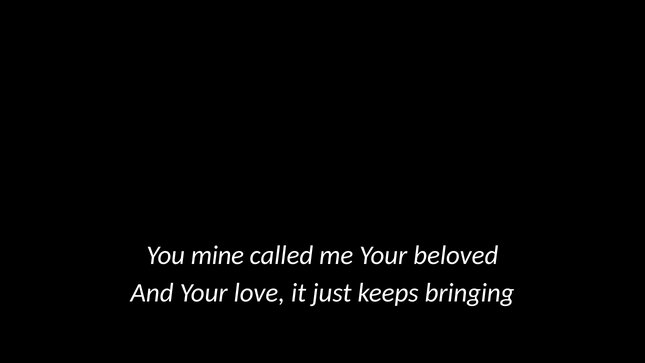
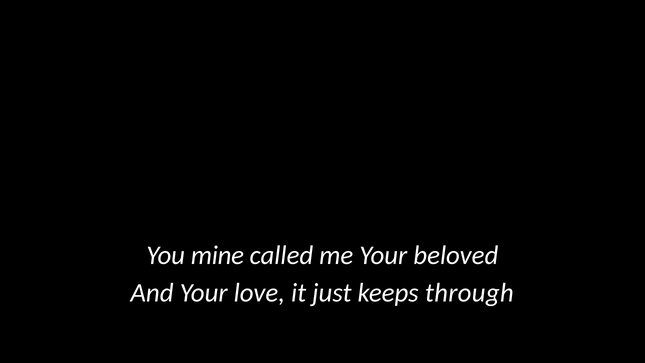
bringing: bringing -> through (469, 293)
